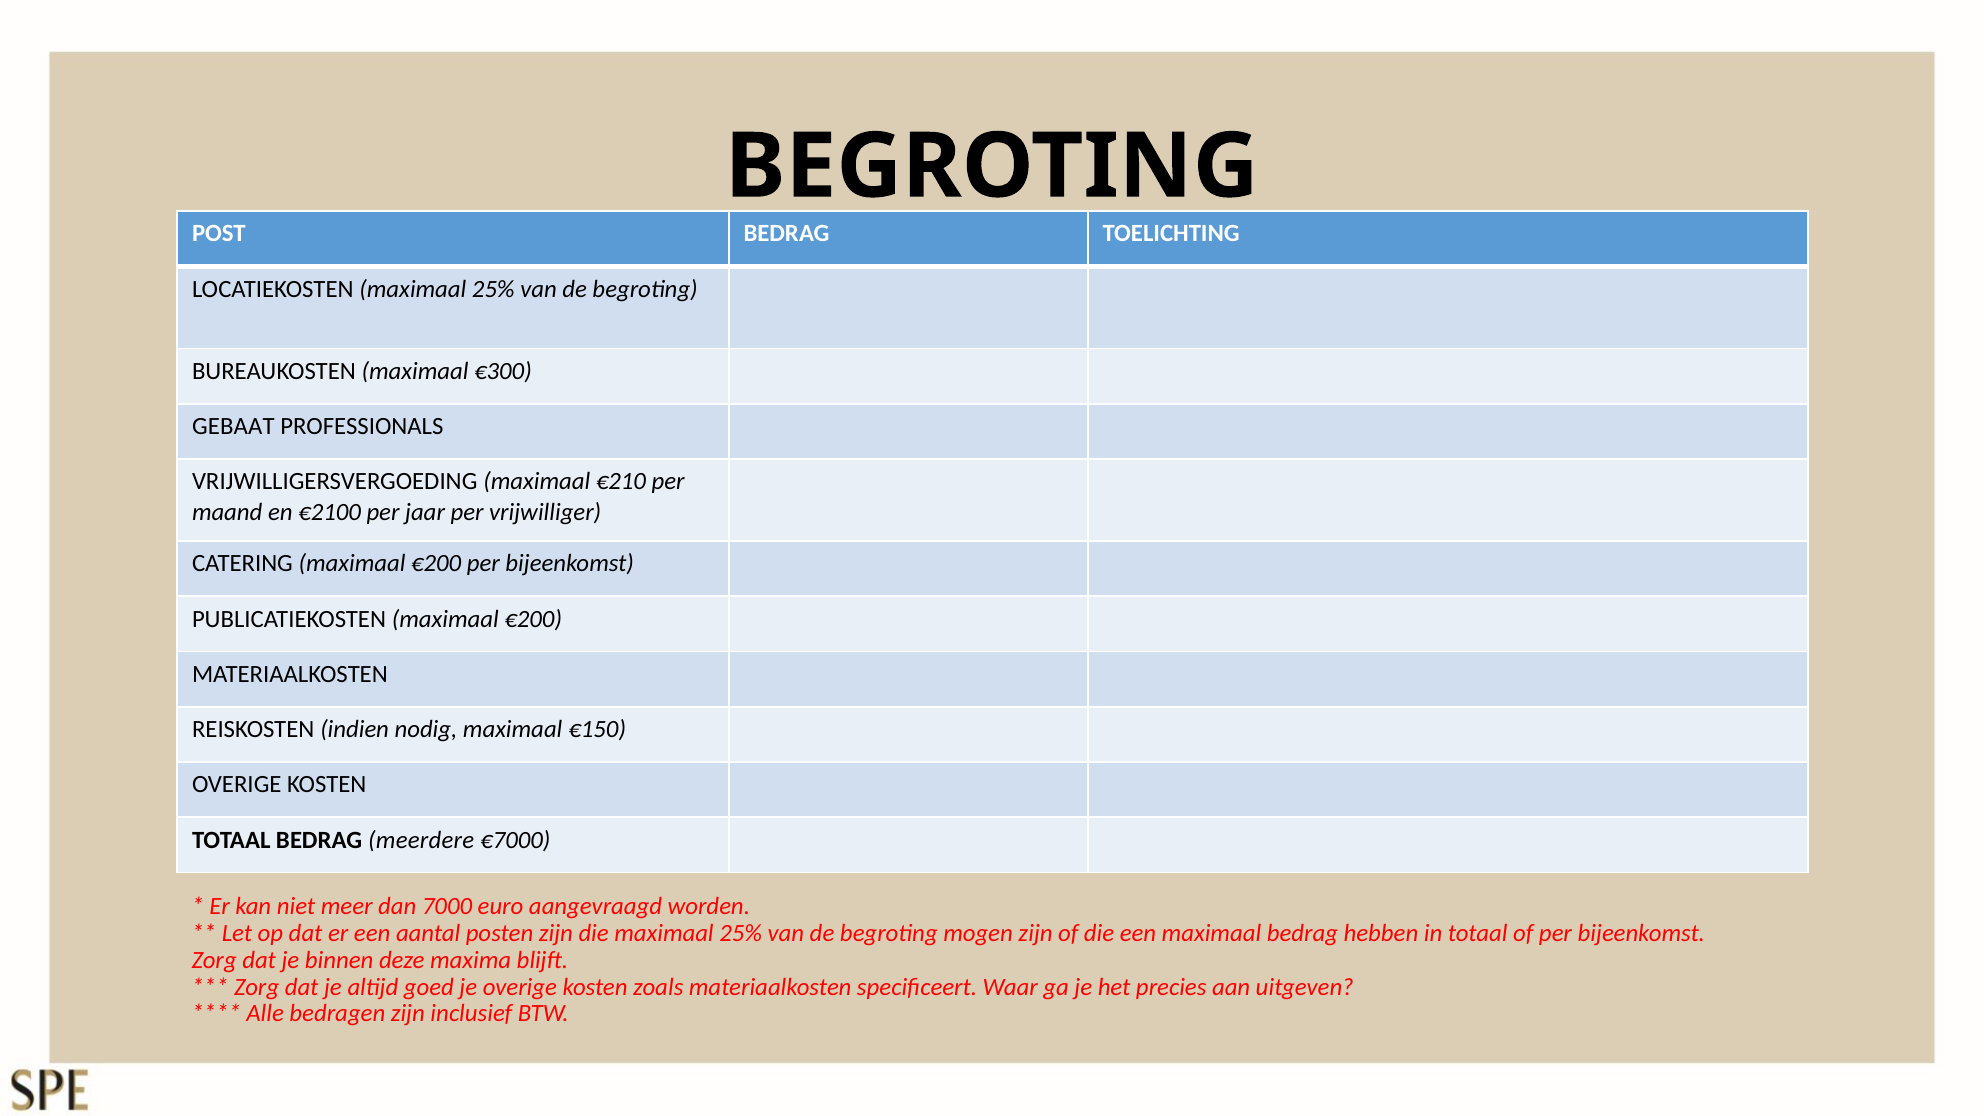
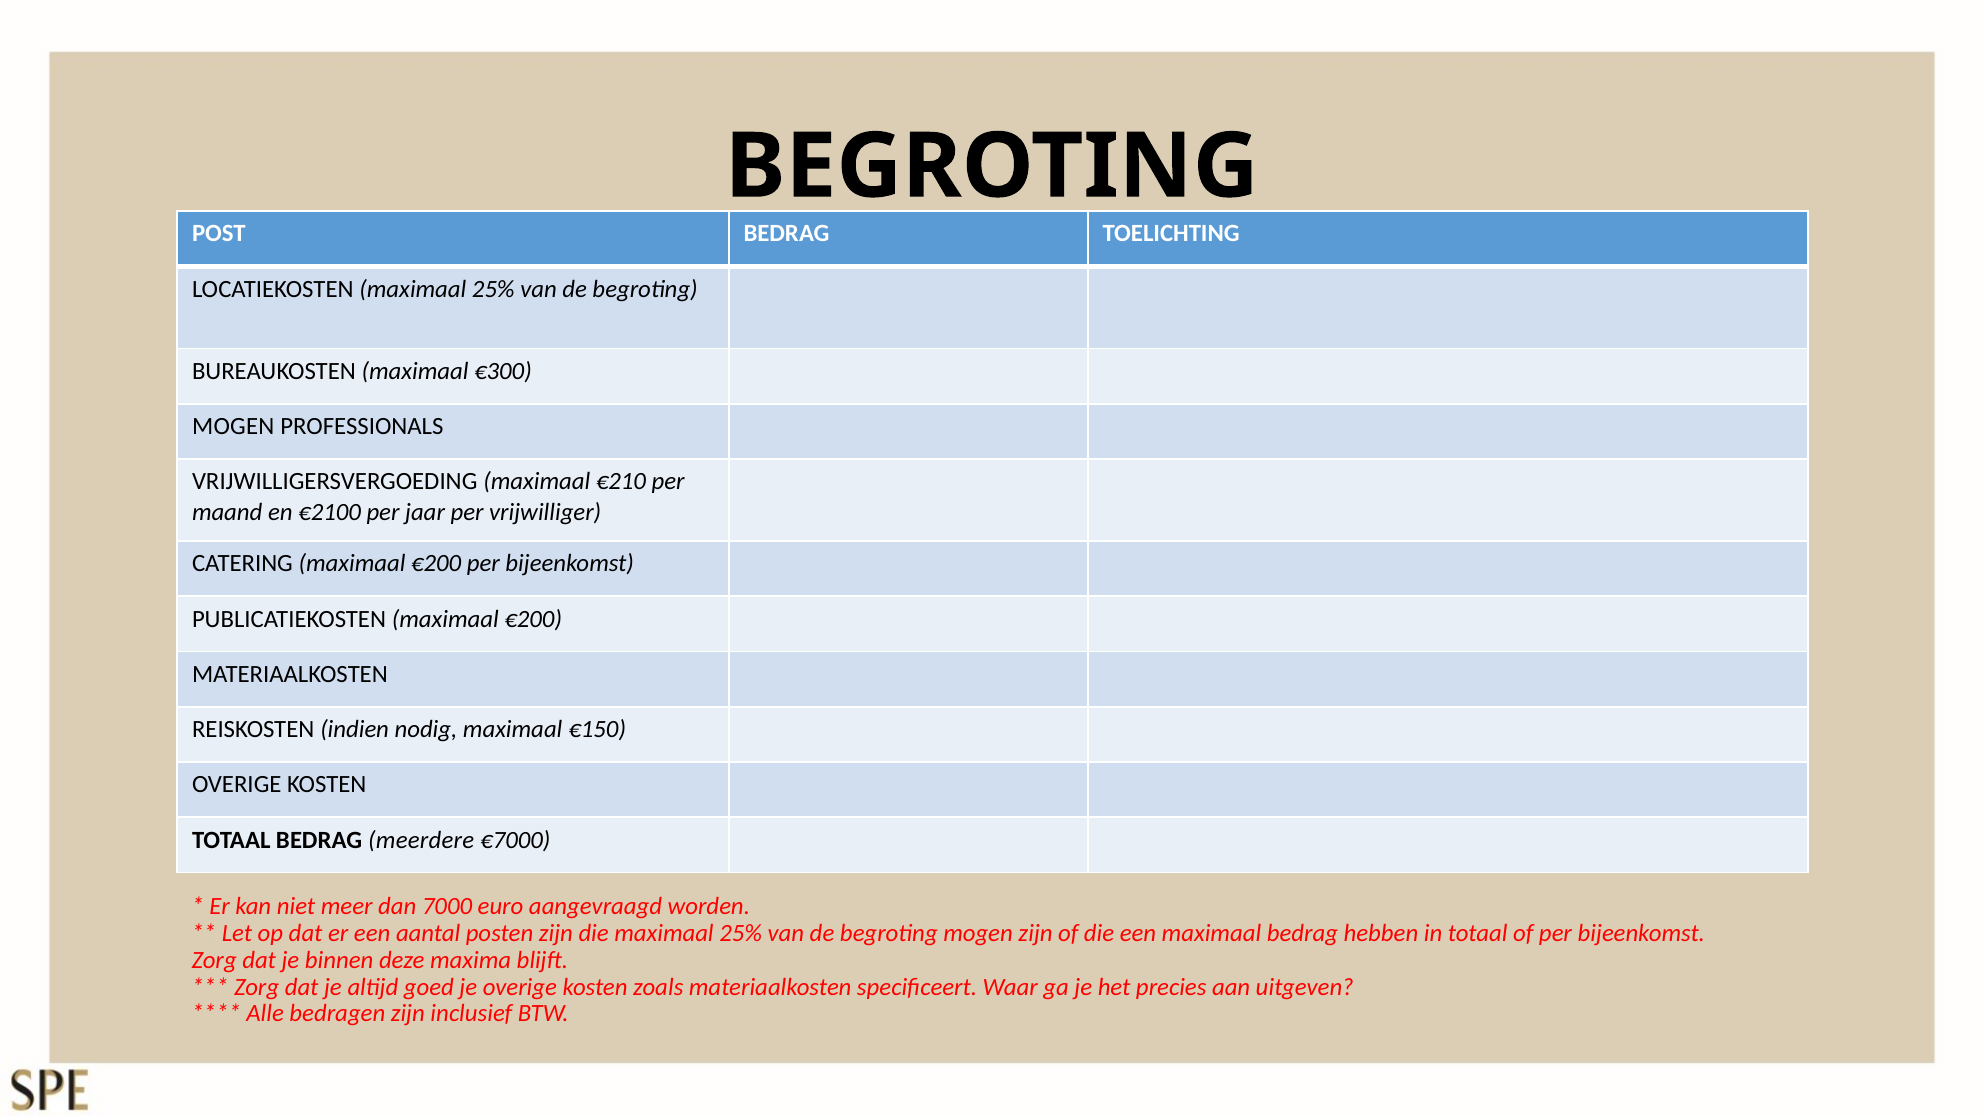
GEBAAT: GEBAAT -> MOGEN (233, 426)
